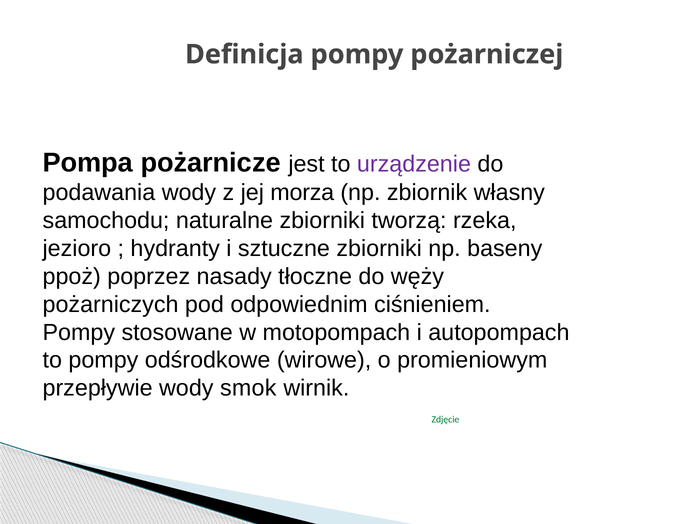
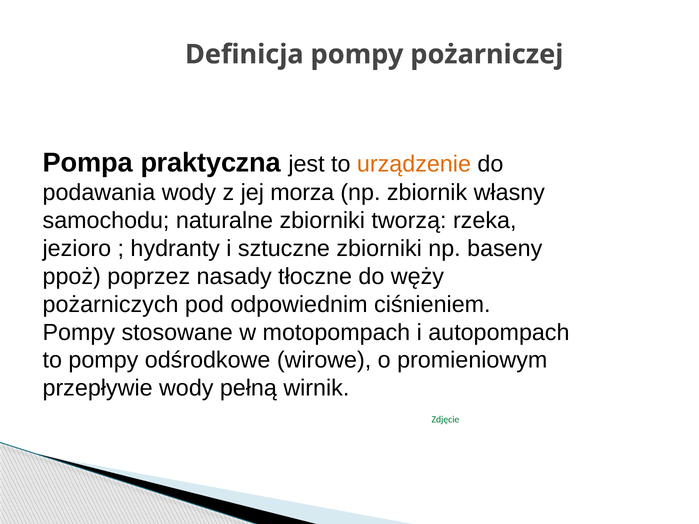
pożarnicze: pożarnicze -> praktyczna (211, 163)
urządzenie colour: purple -> orange (414, 164)
smok: smok -> pełną (248, 388)
